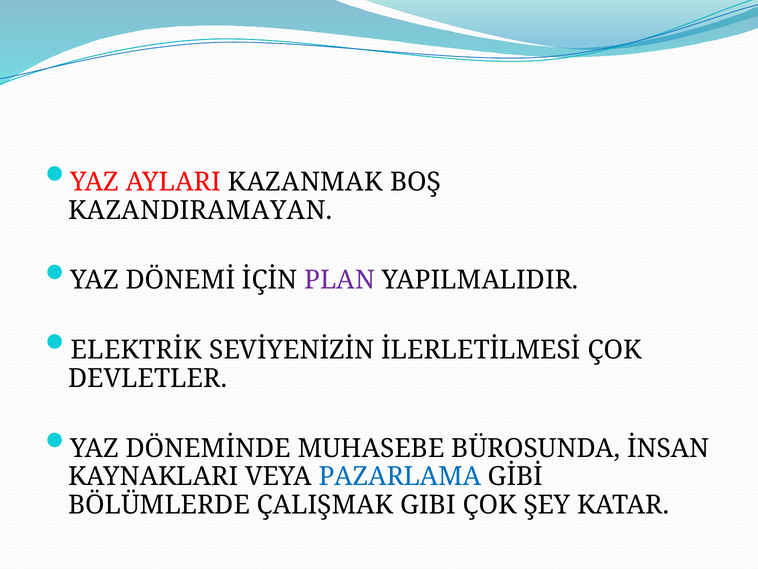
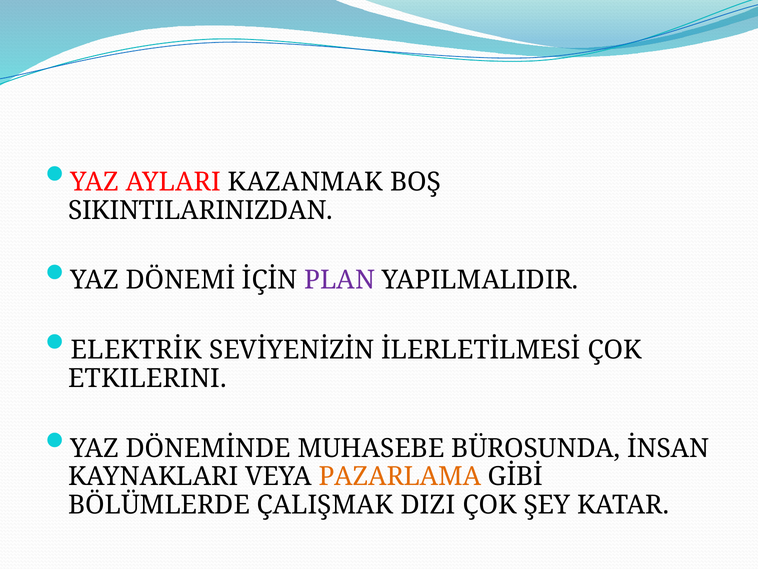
KAZANDIRAMAYAN: KAZANDIRAMAYAN -> SIKINTILARINIZDAN (201, 210)
DEVLETLER: DEVLETLER -> ETKILERINI (148, 378)
PAZARLAMA colour: blue -> orange (400, 476)
GIBI: GIBI -> DIZI (428, 505)
